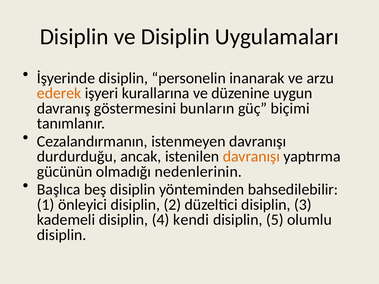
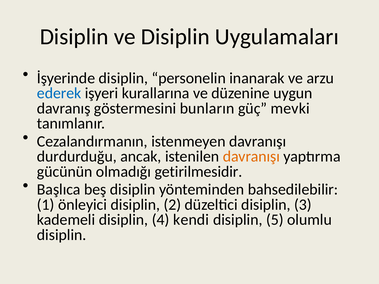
ederek colour: orange -> blue (59, 93)
biçimi: biçimi -> mevki (290, 108)
nedenlerinin: nedenlerinin -> getirilmesidir (198, 172)
